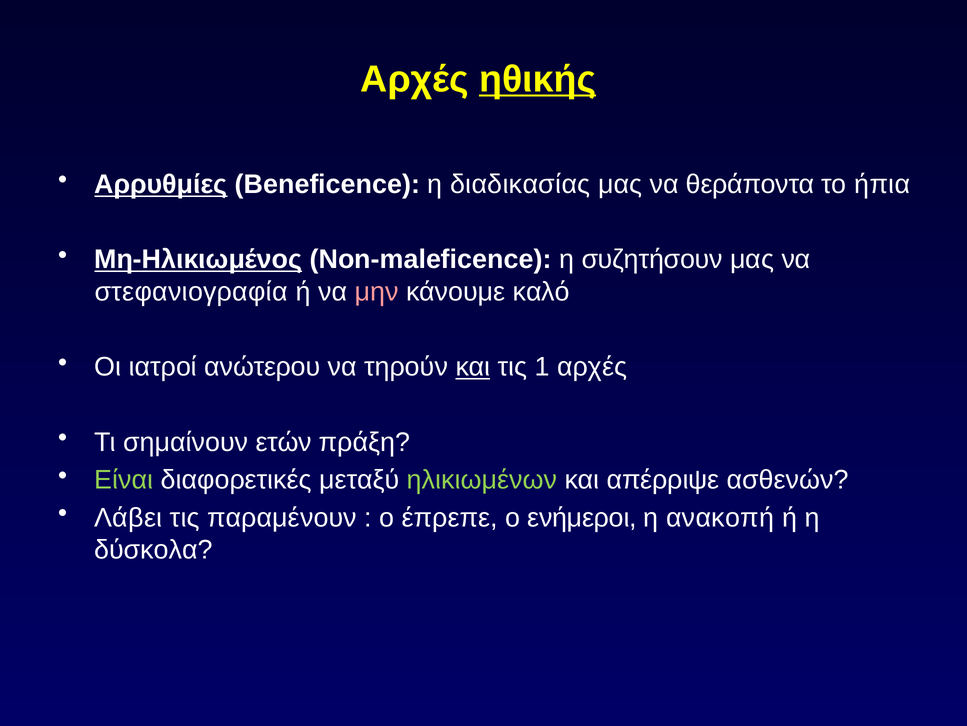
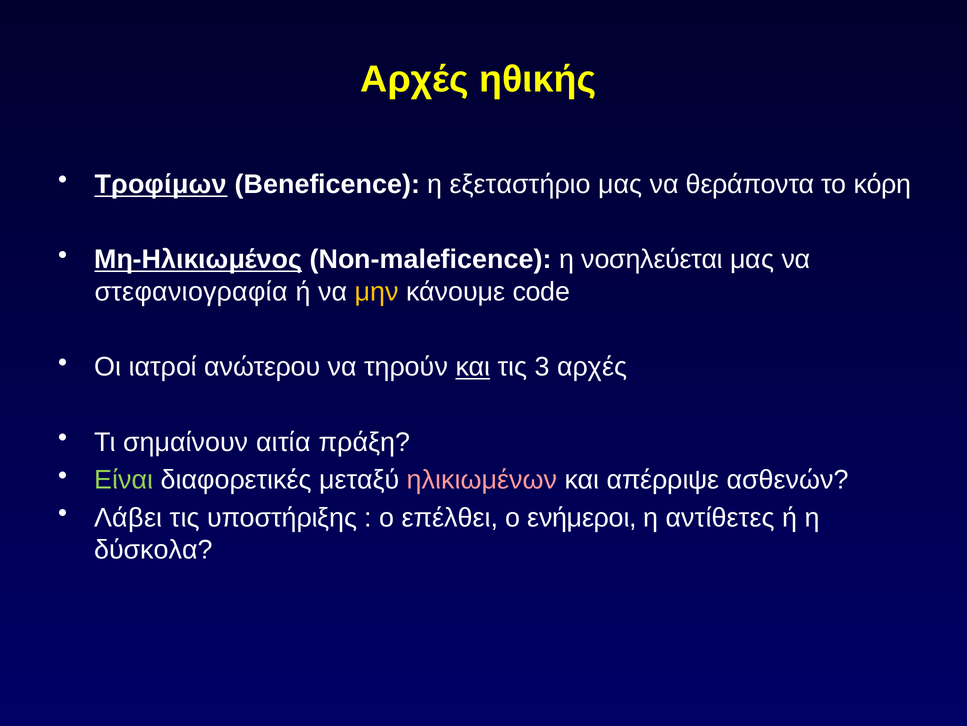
ηθικής underline: present -> none (538, 79)
Αρρυθμίες: Αρρυθμίες -> Τροφίμων (161, 184)
διαδικασίας: διαδικασίας -> εξεταστήριο (520, 184)
ήπια: ήπια -> κόρη (882, 184)
συζητήσουν: συζητήσουν -> νοσηλεύεται (652, 259)
μην colour: pink -> yellow (377, 291)
καλό: καλό -> code (541, 291)
1: 1 -> 3 (542, 367)
ετών: ετών -> αιτία (283, 442)
ηλικιωμένων colour: light green -> pink (482, 480)
παραμένουν: παραμένουν -> υποστήριξης (282, 517)
έπρεπε: έπρεπε -> επέλθει (450, 517)
ανακοπή: ανακοπή -> αντίθετες (720, 517)
